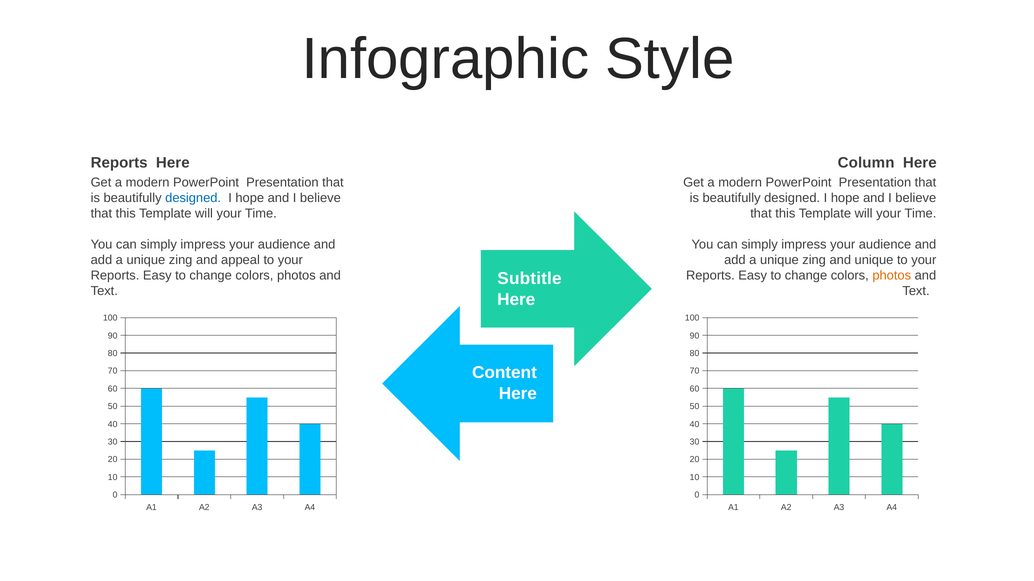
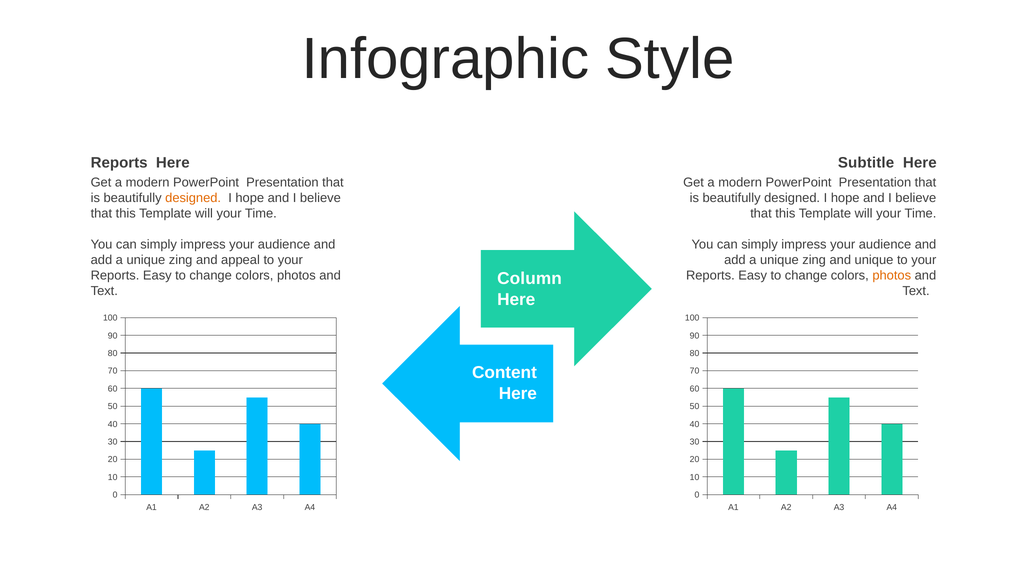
Column: Column -> Subtitle (866, 163)
designed colour: blue -> orange (193, 198)
Subtitle: Subtitle -> Column (530, 279)
